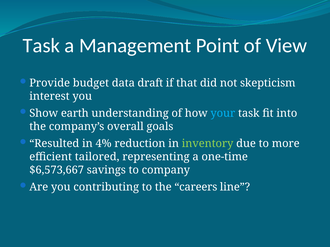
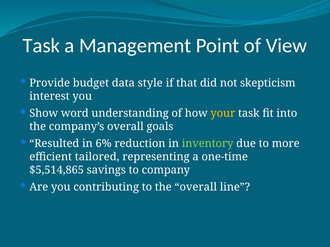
draft: draft -> style (150, 83)
earth: earth -> word (75, 114)
your colour: light blue -> yellow (223, 114)
4%: 4% -> 6% (104, 144)
$6,573,667: $6,573,667 -> $5,514,865 (57, 170)
the careers: careers -> overall (196, 187)
